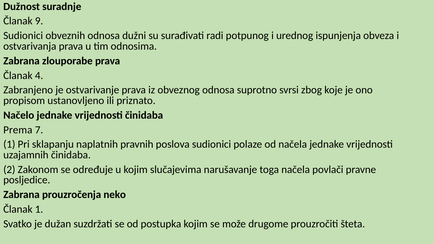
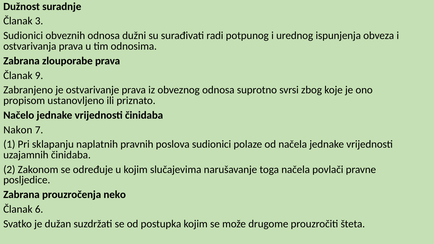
9: 9 -> 3 (39, 21)
4: 4 -> 9 (39, 75)
Prema: Prema -> Nakon (18, 130)
Članak 1: 1 -> 6 (39, 209)
